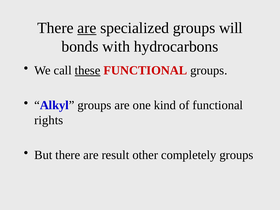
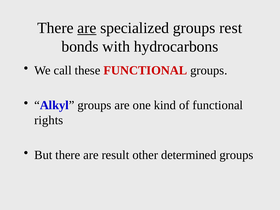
will: will -> rest (231, 28)
these underline: present -> none (88, 70)
completely: completely -> determined (189, 155)
